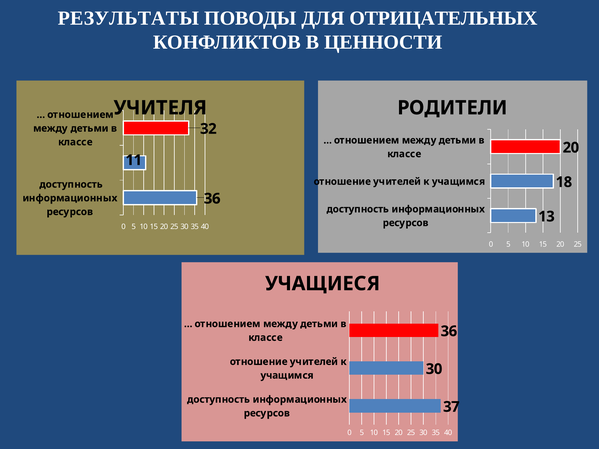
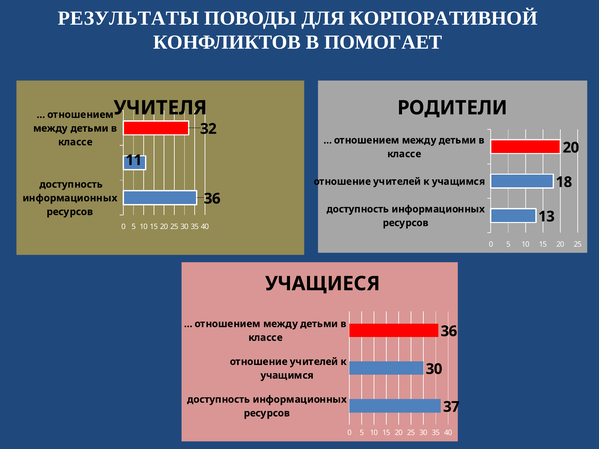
ОТРИЦАТЕЛЬНЫХ: ОТРИЦАТЕЛЬНЫХ -> КОРПОРАТИВНОЙ (444, 18)
ЦЕННОСТИ: ЦЕННОСТИ -> ПОМОГАЕТ (383, 42)
